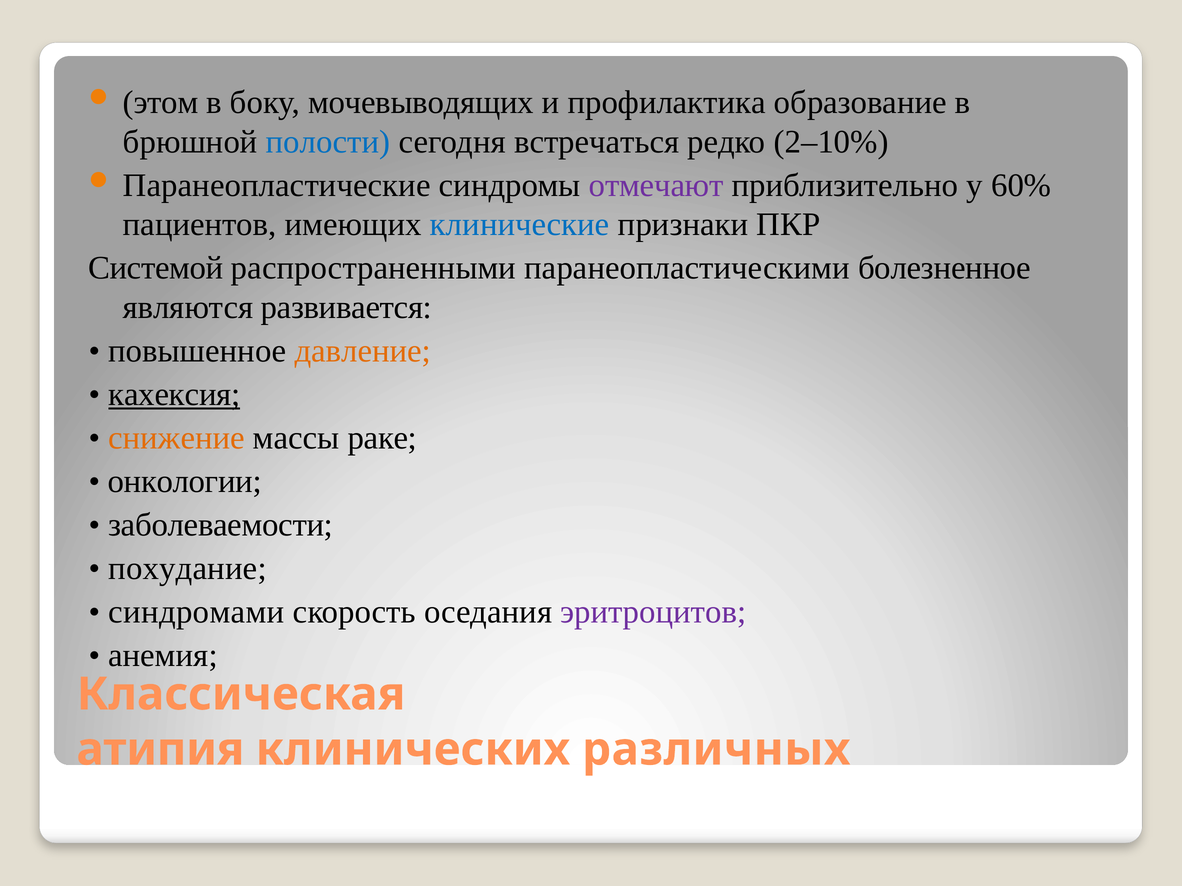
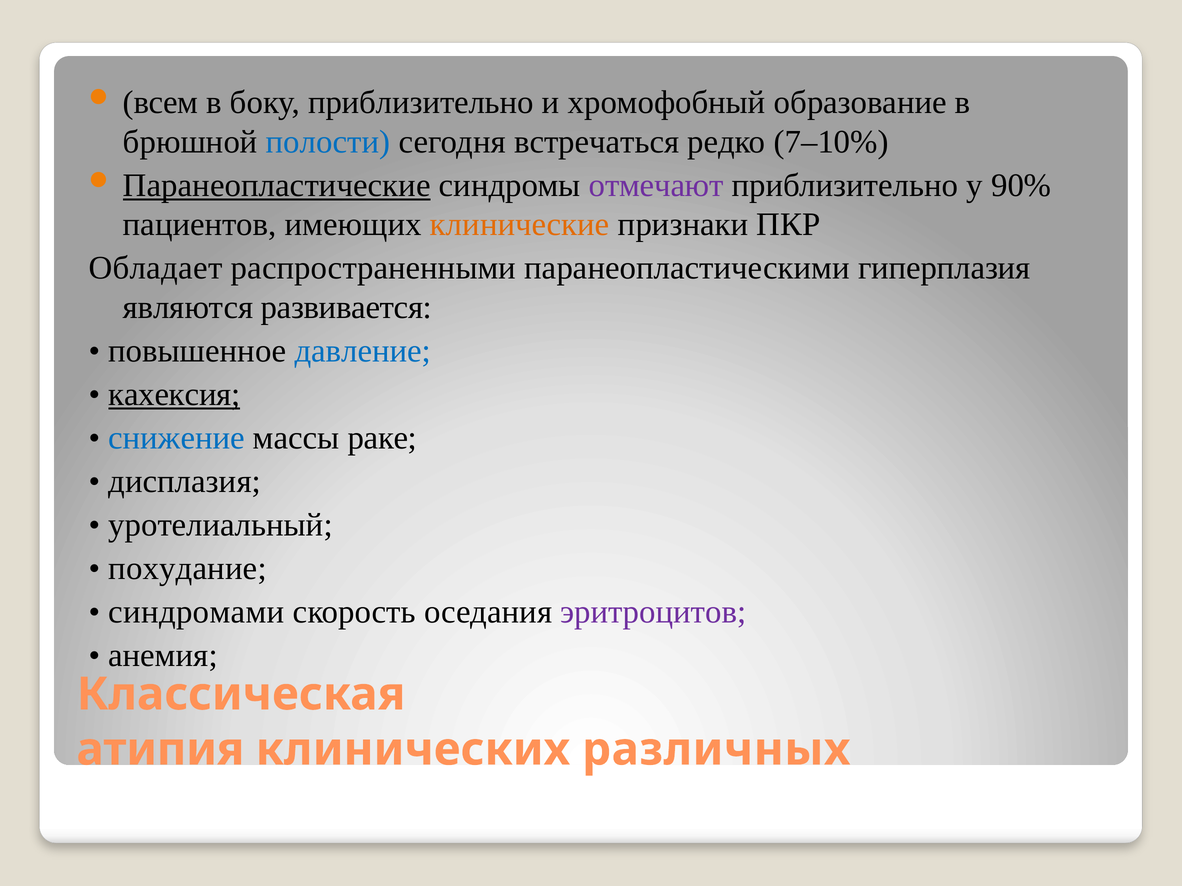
этом: этом -> всем (161, 102)
боку мочевыводящих: мочевыводящих -> приблизительно (421, 102)
профилактика: профилактика -> хромофобный (667, 102)
2–10%: 2–10% -> 7–10% (831, 142)
Паранеопластические underline: none -> present (277, 185)
60%: 60% -> 90% (1021, 185)
клинические colour: blue -> orange (520, 225)
Системой: Системой -> Обладает (156, 268)
болезненное: болезненное -> гиперплазия (944, 268)
давление colour: orange -> blue (363, 351)
снижение colour: orange -> blue (176, 438)
онкологии: онкологии -> дисплазия (185, 482)
заболеваемости: заболеваемости -> уротелиальный (220, 525)
